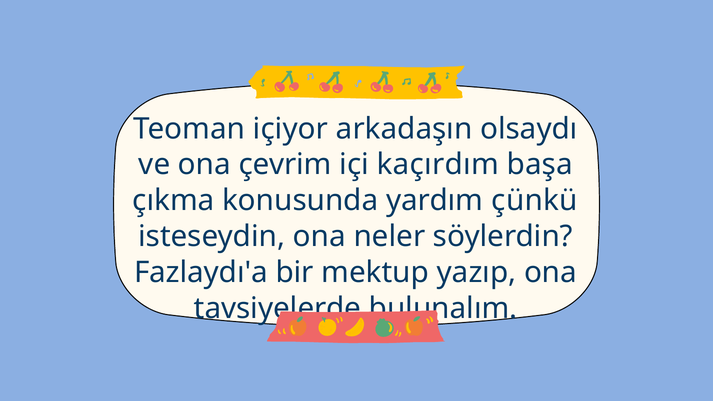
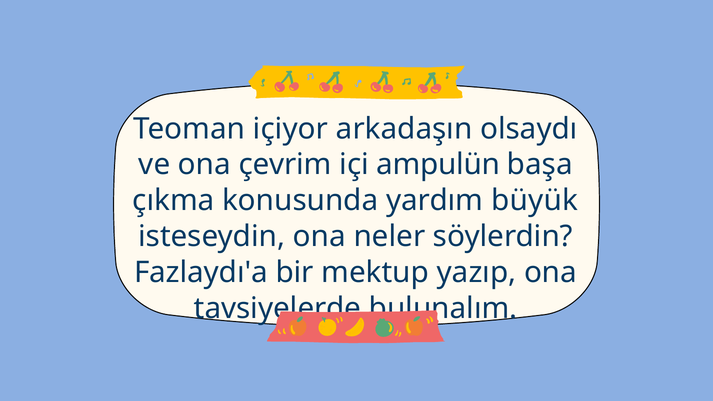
kaçırdım: kaçırdım -> ampulün (438, 165)
çünkü: çünkü -> büyük (535, 201)
